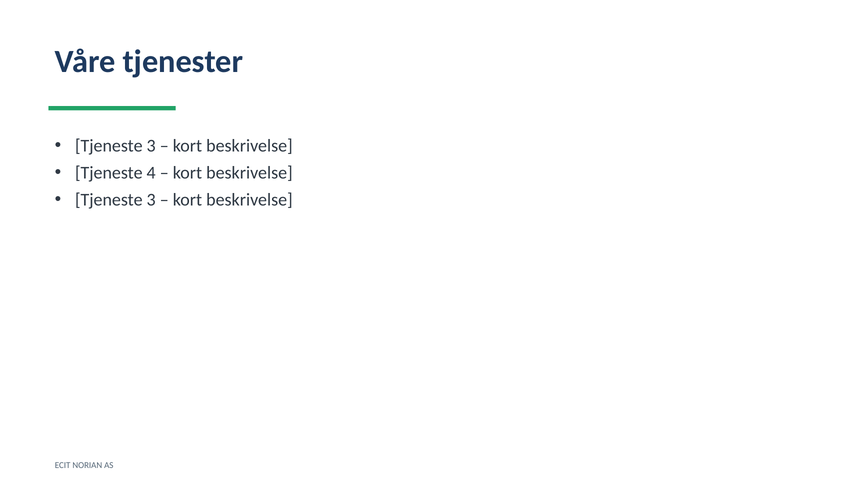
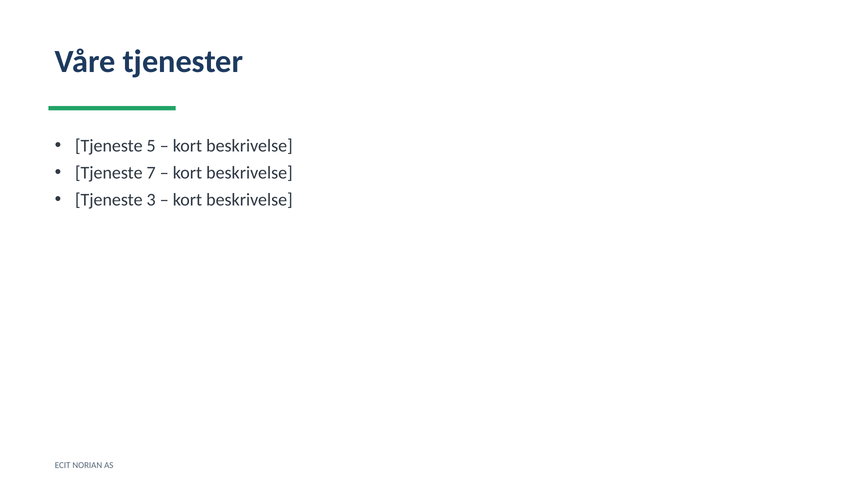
3: 3 -> 5 (151, 146)
4: 4 -> 7 (151, 173)
